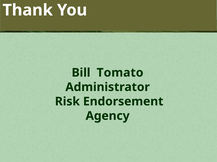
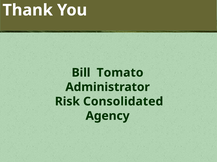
Endorsement: Endorsement -> Consolidated (123, 102)
